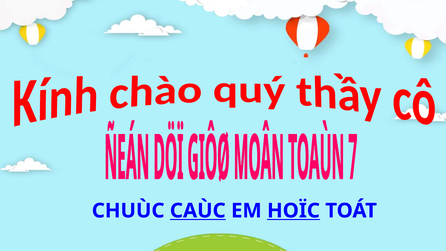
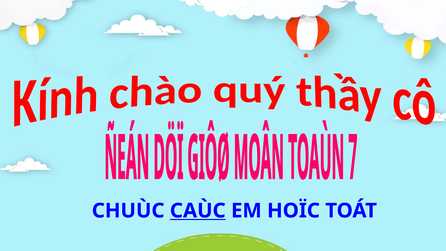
HOÏC underline: present -> none (294, 211)
